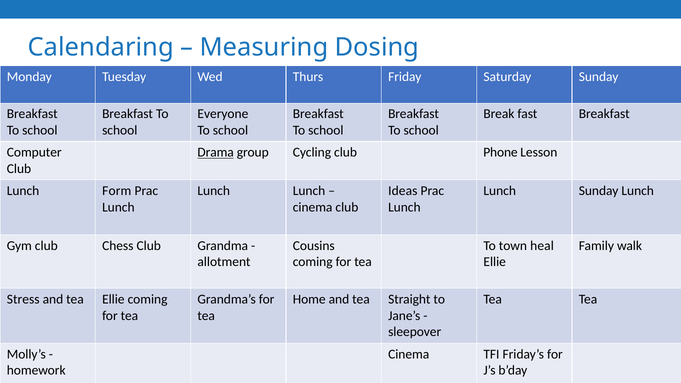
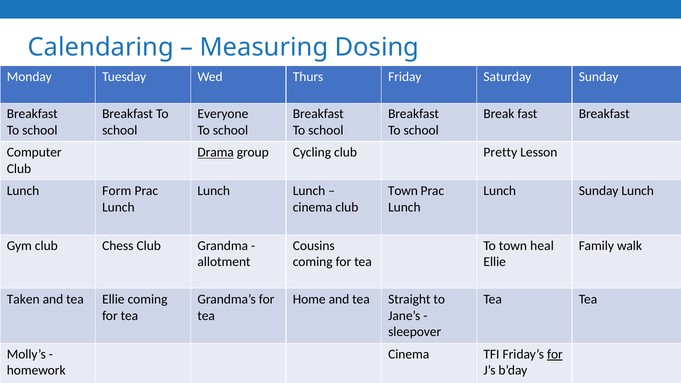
Phone: Phone -> Pretty (500, 152)
Ideas: Ideas -> Town (403, 191)
Stress: Stress -> Taken (23, 299)
for underline: none -> present (555, 354)
